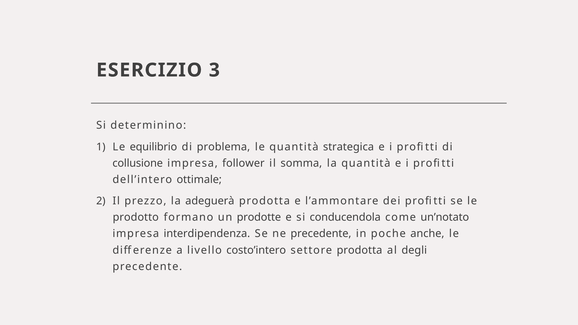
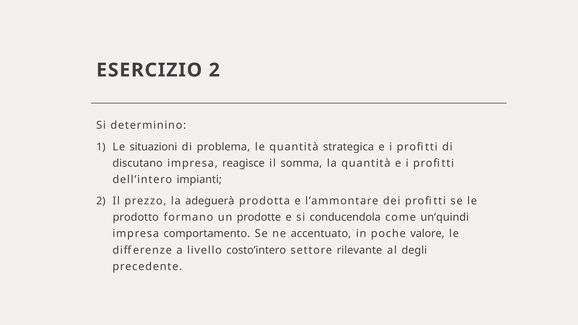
ESERCIZIO 3: 3 -> 2 (214, 70)
equilibrio: equilibrio -> situazioni (153, 147)
collusione: collusione -> discutano (138, 163)
follower: follower -> reagisce (244, 163)
ottimale: ottimale -> impianti (199, 180)
un’notato: un’notato -> un’quindi (445, 217)
interdipendenza: interdipendenza -> comportamento (207, 234)
ne precedente: precedente -> accentuato (321, 234)
anche: anche -> valore (427, 234)
settore prodotta: prodotta -> rilevante (359, 250)
